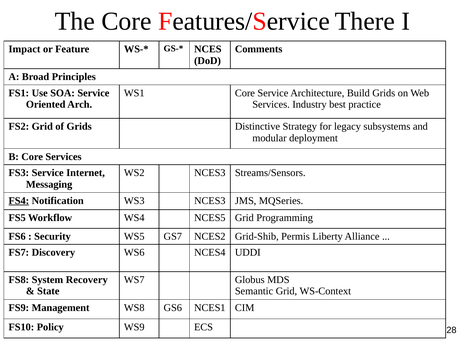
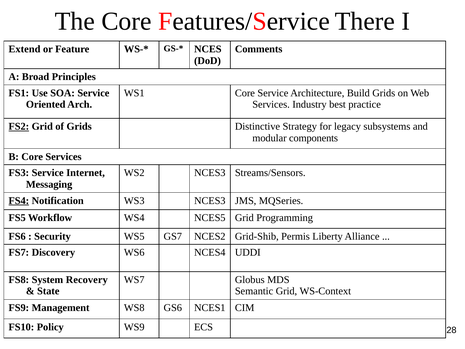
Impact: Impact -> Extend (24, 49)
FS2 underline: none -> present (19, 126)
deployment: deployment -> components (314, 138)
